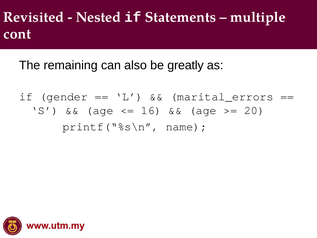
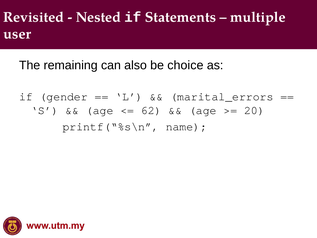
cont: cont -> user (17, 34)
greatly: greatly -> choice (185, 65)
16: 16 -> 62 (151, 110)
